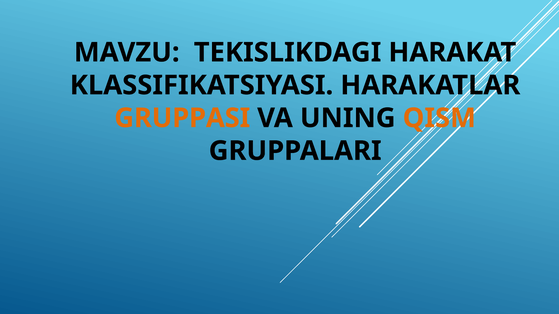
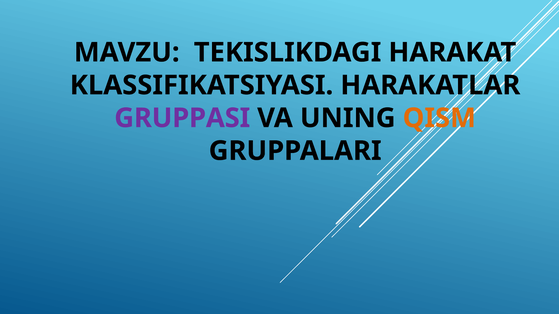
GRUPPASI colour: orange -> purple (182, 118)
